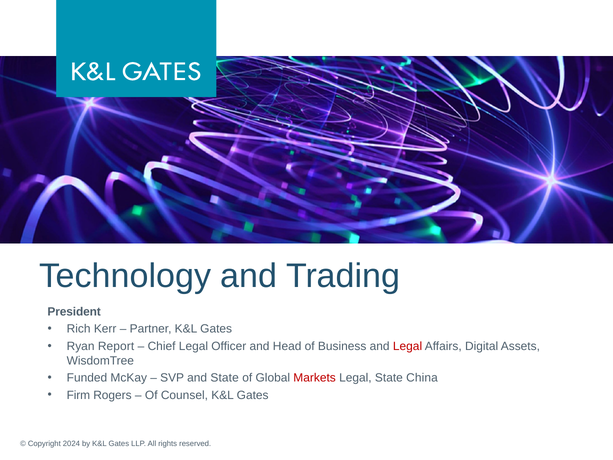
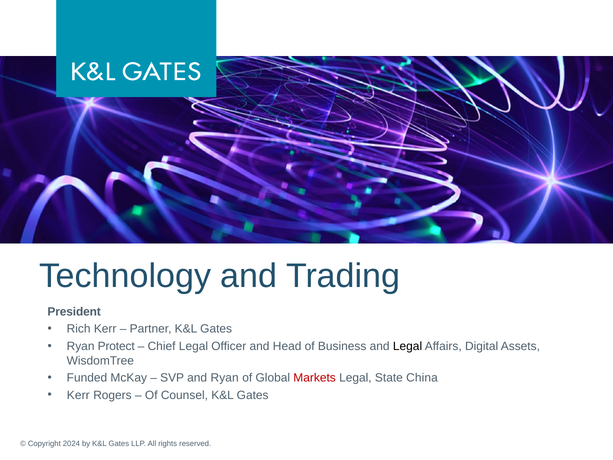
Report: Report -> Protect (116, 346)
Legal colour: red -> black (408, 346)
and State: State -> Ryan (225, 378)
Firm: Firm -> Kerr (78, 395)
